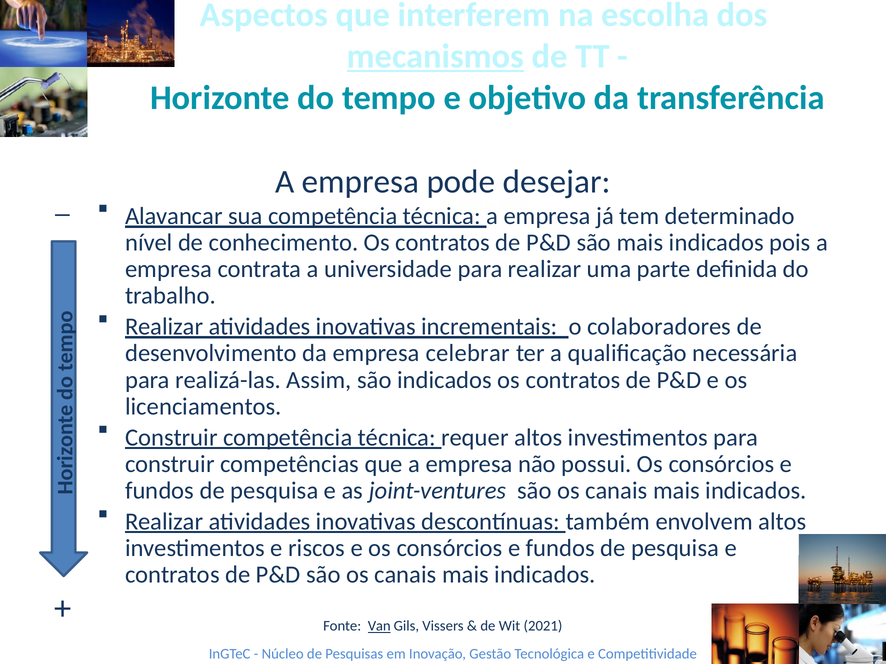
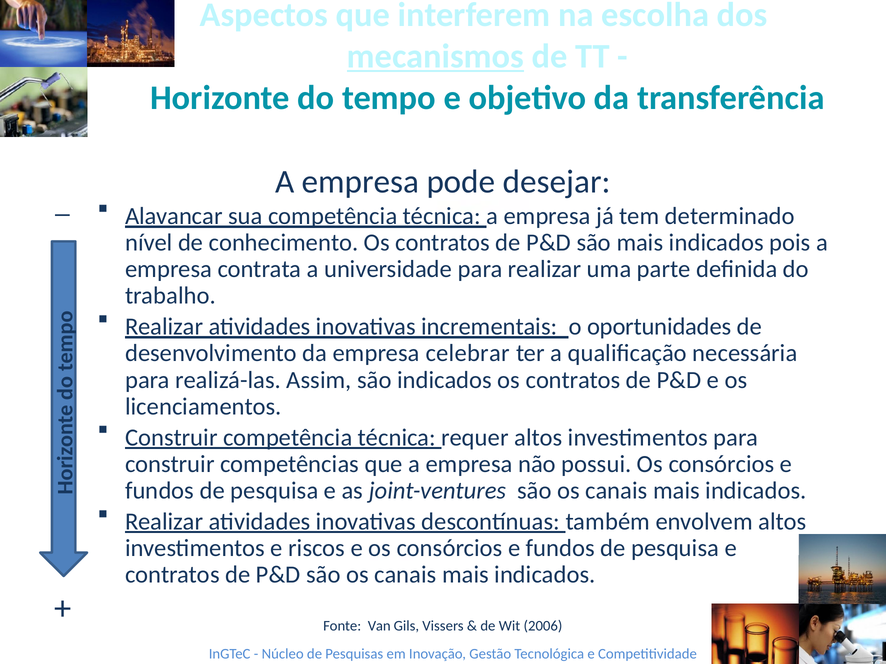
colaboradores: colaboradores -> oportunidades (659, 327)
Van underline: present -> none (379, 627)
2021: 2021 -> 2006 (543, 627)
